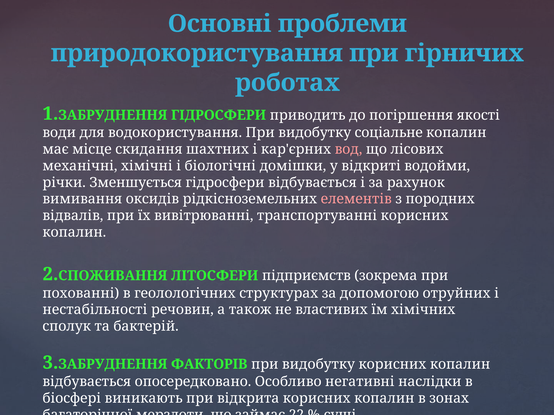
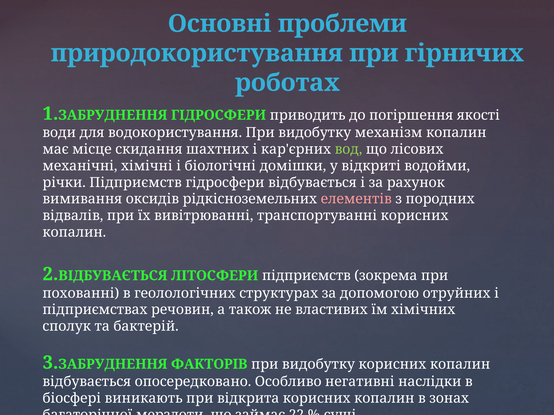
соціальне: соціальне -> механізм (389, 133)
вод colour: pink -> light green (349, 149)
річки Зменшується: Зменшується -> Підприємств (136, 183)
СПОЖИВАННЯ: СПОЖИВАННЯ -> ВІДБУВАЄТЬСЯ (113, 276)
нестабільності: нестабільності -> підприємствах (95, 310)
